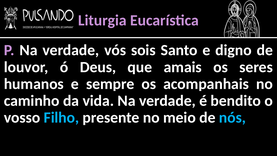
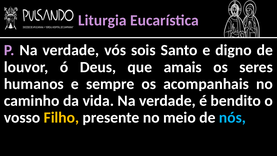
Filho colour: light blue -> yellow (61, 117)
